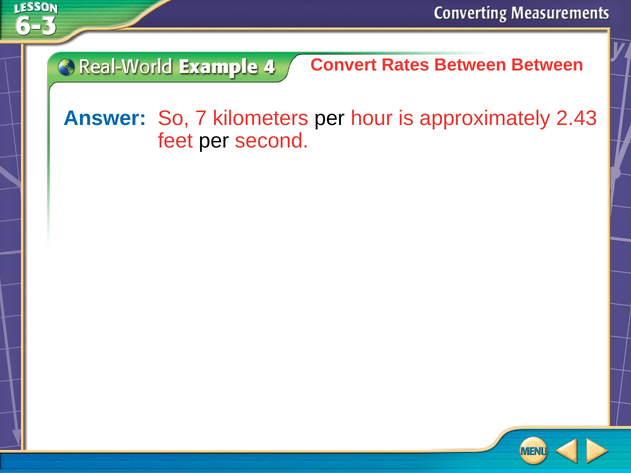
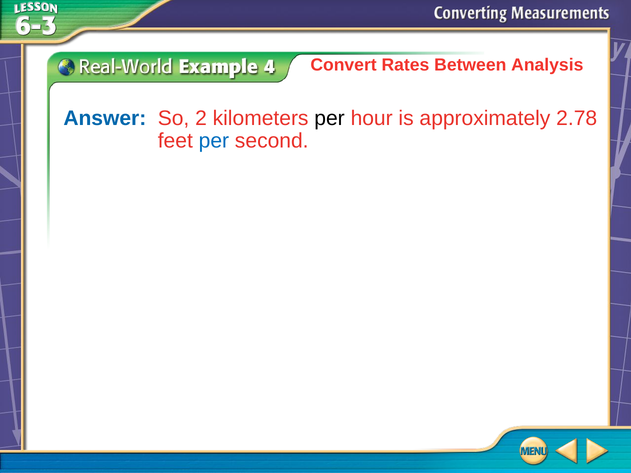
Between Between: Between -> Analysis (547, 65)
7: 7 -> 2 (201, 118)
2.43: 2.43 -> 2.78 (577, 118)
per colour: black -> blue (214, 141)
